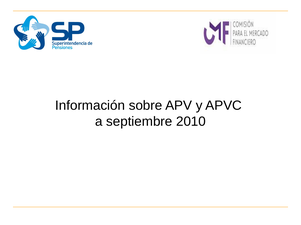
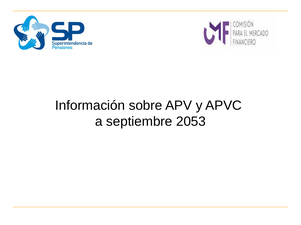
2010: 2010 -> 2053 (191, 122)
